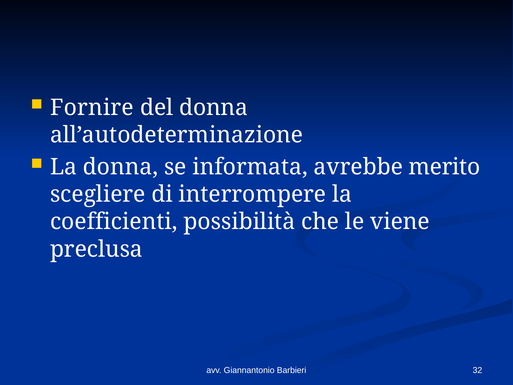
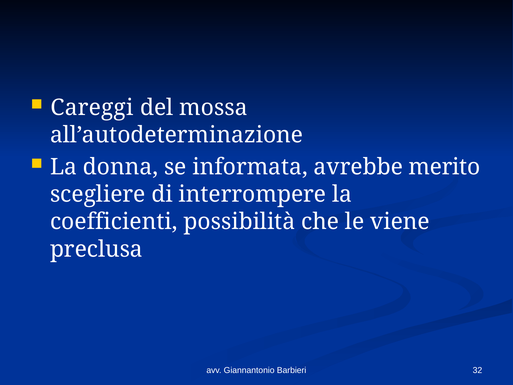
Fornire: Fornire -> Careggi (92, 108)
del donna: donna -> mossa (213, 108)
